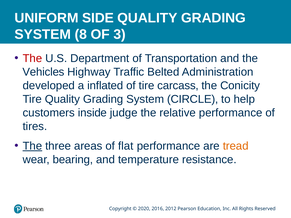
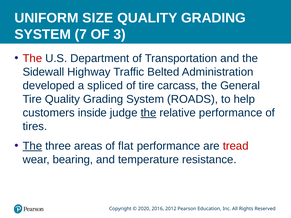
SIDE: SIDE -> SIZE (98, 18)
8: 8 -> 7 (81, 34)
Vehicles: Vehicles -> Sidewall (43, 72)
inflated: inflated -> spliced (105, 86)
Conicity: Conicity -> General (240, 86)
CIRCLE: CIRCLE -> ROADS (193, 99)
the underline: none -> present (148, 113)
tread colour: orange -> red (236, 146)
